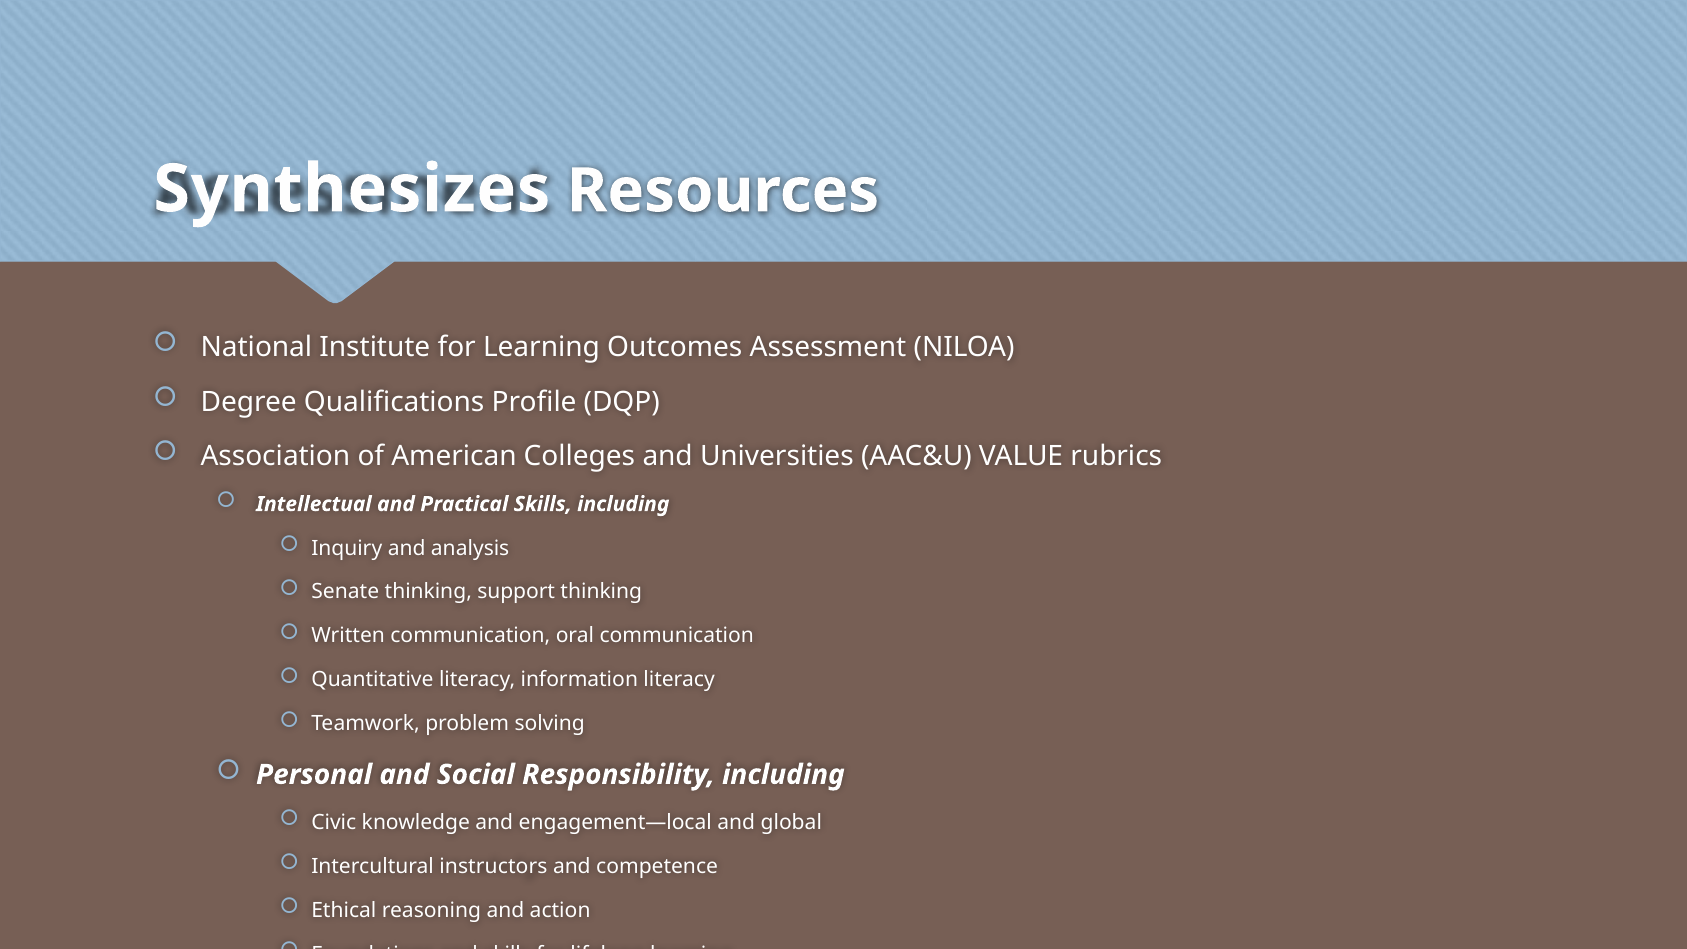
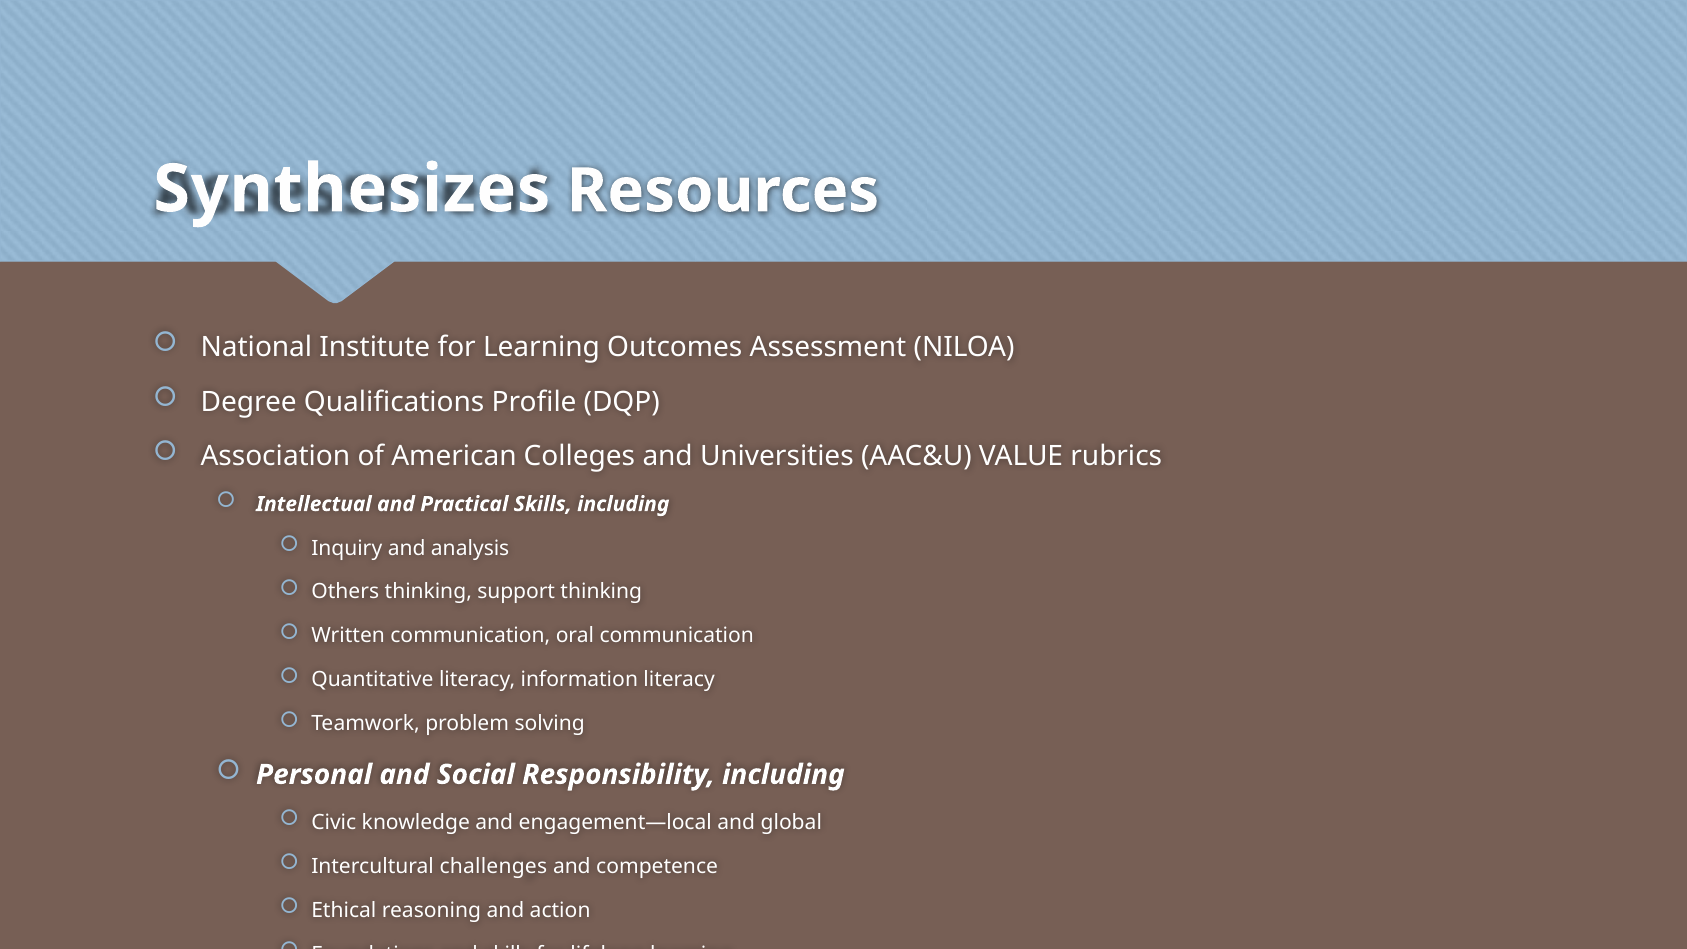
Senate: Senate -> Others (345, 592)
instructors: instructors -> challenges (493, 866)
